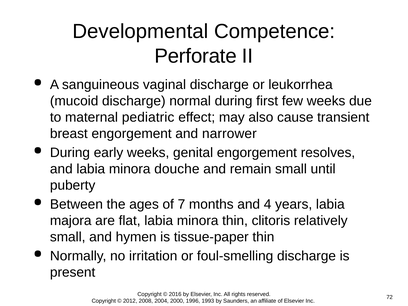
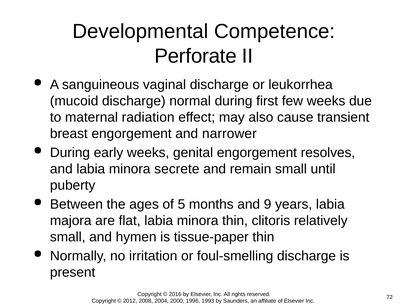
pediatric: pediatric -> radiation (148, 117)
douche: douche -> secrete (177, 169)
7: 7 -> 5 (181, 204)
4: 4 -> 9 (268, 204)
